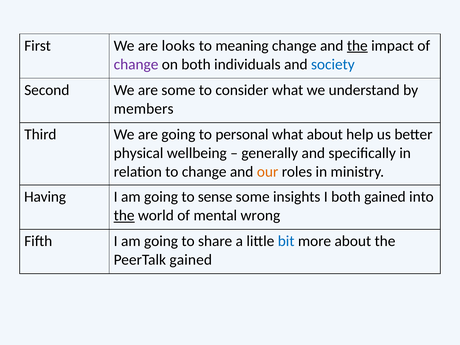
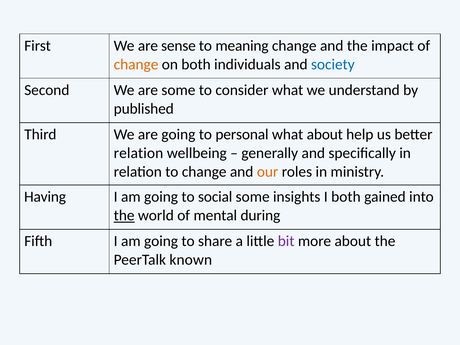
looks: looks -> sense (178, 46)
the underline: present -> none (357, 46)
change colour: purple -> orange (136, 64)
members: members -> published (144, 109)
physical: physical -> relation (138, 153)
sense: sense -> social (215, 197)
wrong: wrong -> during (260, 215)
bit colour: blue -> purple (286, 241)
PeerTalk gained: gained -> known (191, 260)
